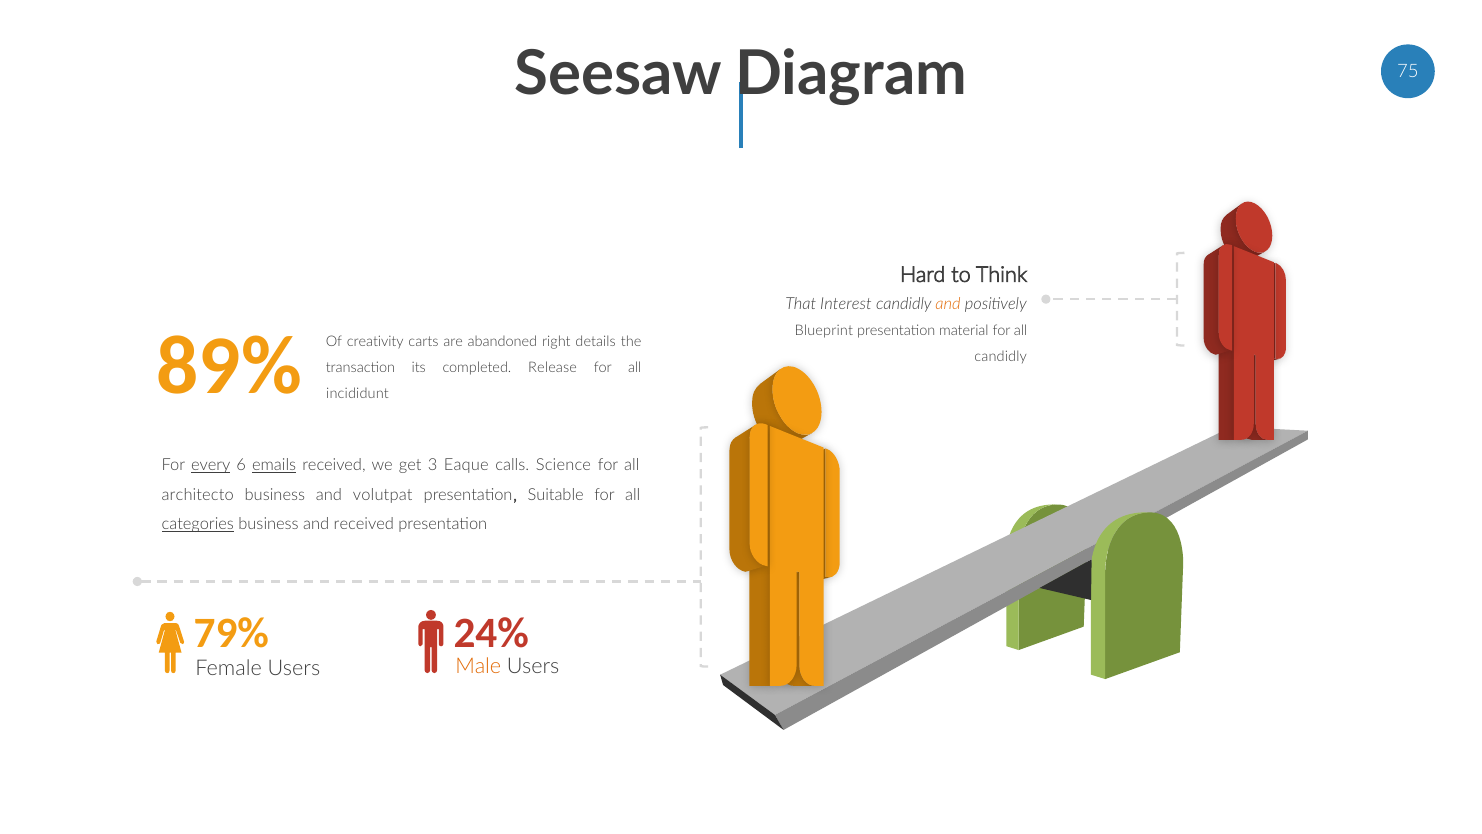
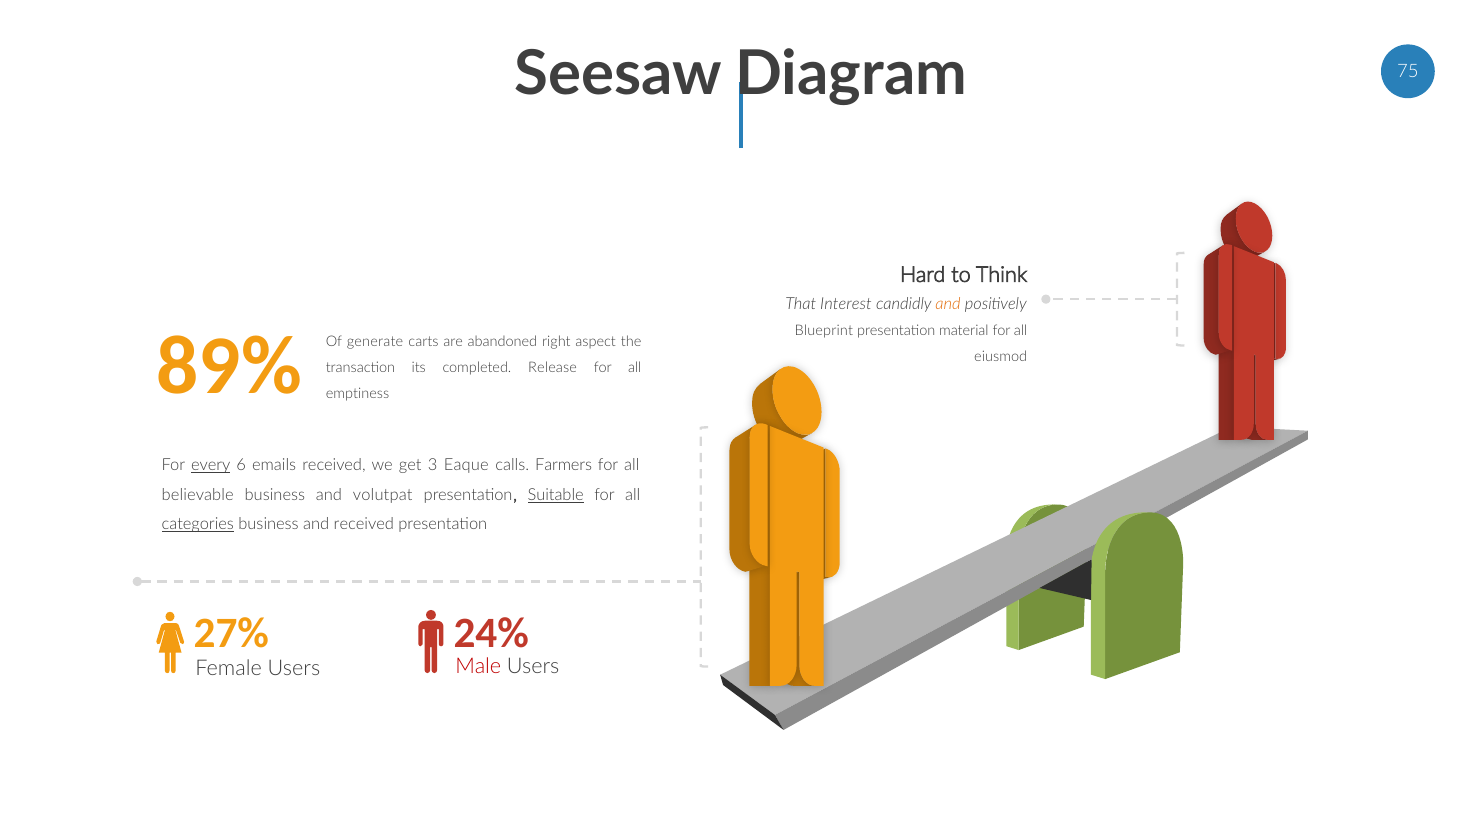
creativity: creativity -> generate (375, 341)
details: details -> aspect (596, 341)
candidly: candidly -> eiusmod (1001, 357)
incididunt: incididunt -> emptiness (358, 393)
emails underline: present -> none (274, 465)
Science: Science -> Farmers (564, 465)
architecto: architecto -> believable (198, 495)
Suitable underline: none -> present (556, 495)
79%: 79% -> 27% (231, 633)
Male colour: orange -> red (478, 666)
